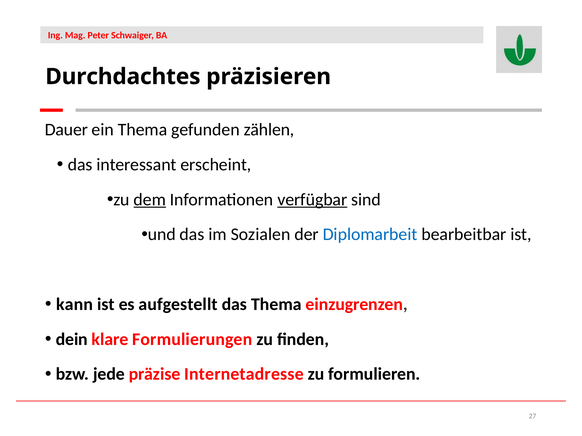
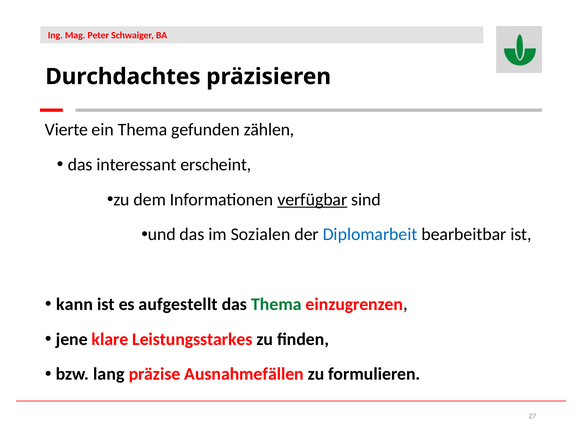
Dauer: Dauer -> Vierte (66, 130)
dem underline: present -> none (150, 200)
Thema colour: black -> green (276, 305)
dein: dein -> jene (72, 340)
Formulierungen: Formulierungen -> Leistungsstarkes (192, 340)
jede: jede -> lang (109, 375)
Internetadresse: Internetadresse -> Ausnahmefällen (244, 375)
